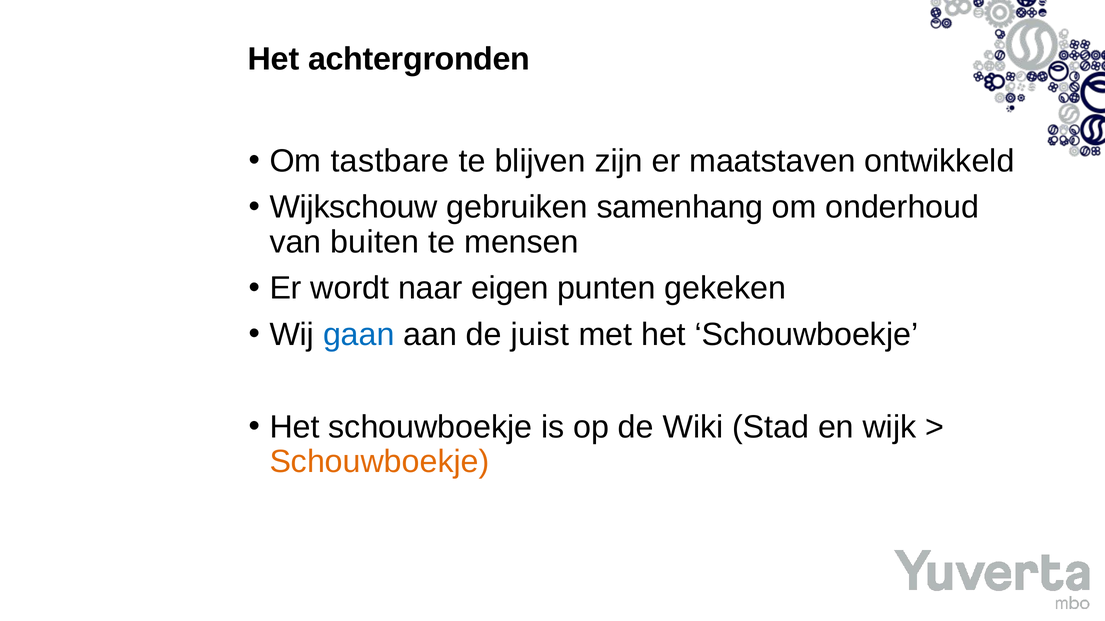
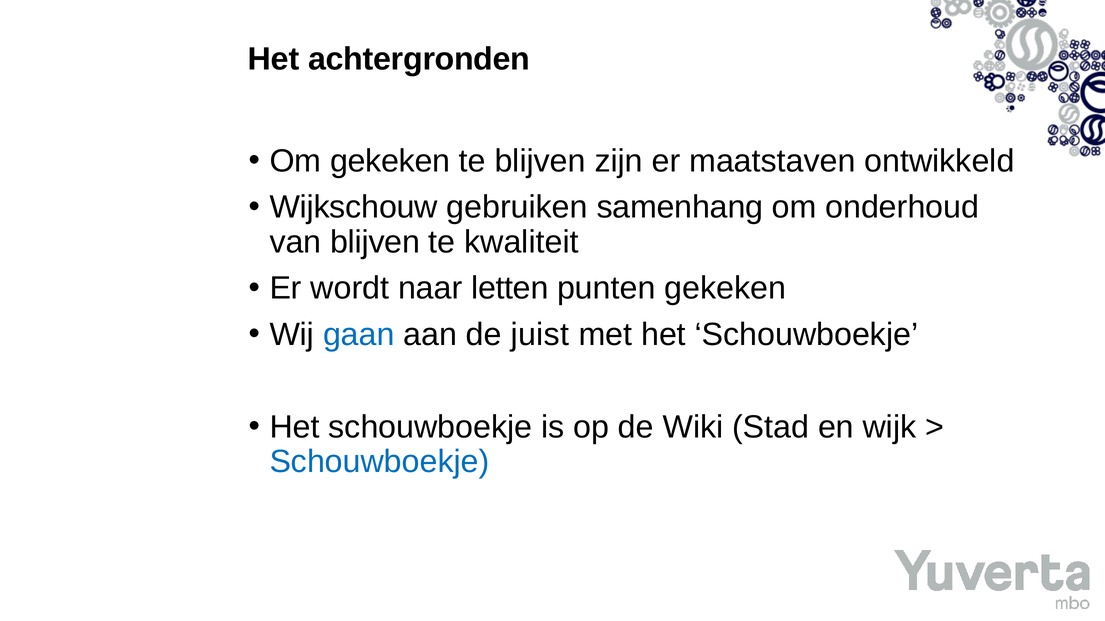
Om tastbare: tastbare -> gekeken (390, 161)
van buiten: buiten -> blijven (375, 242)
mensen: mensen -> kwaliteit (521, 242)
eigen: eigen -> letten (510, 288)
Schouwboekje colour: orange -> blue (379, 462)
